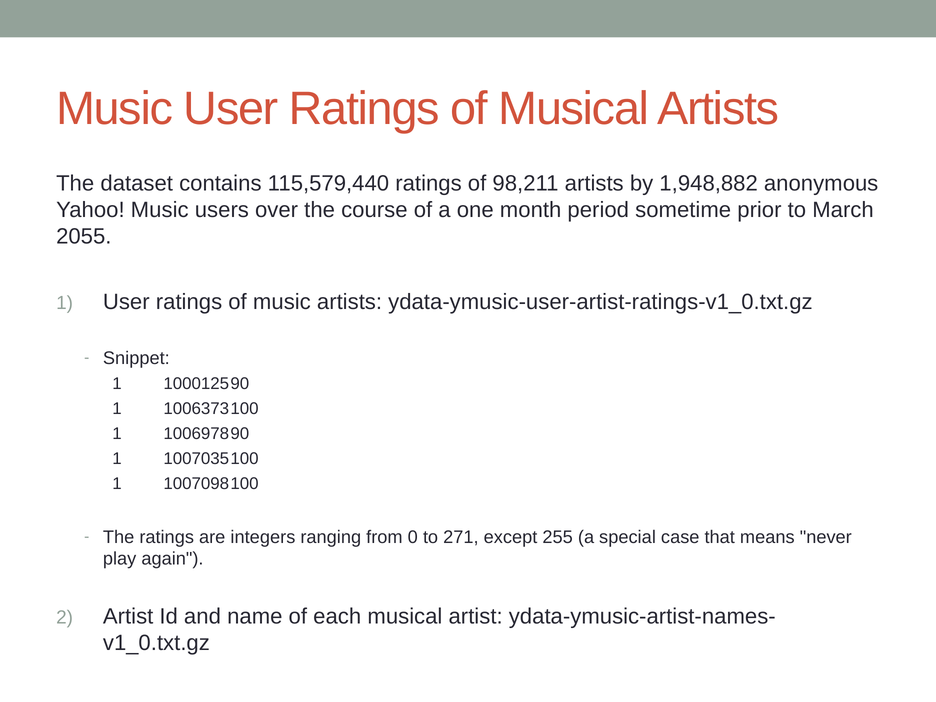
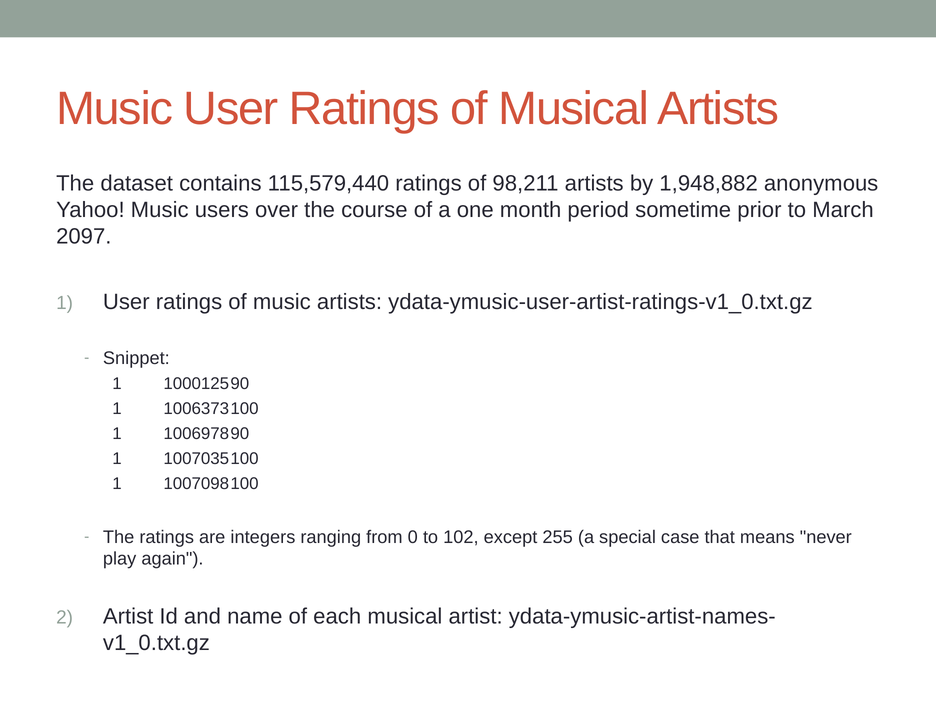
2055: 2055 -> 2097 (84, 236)
271: 271 -> 102 (461, 537)
